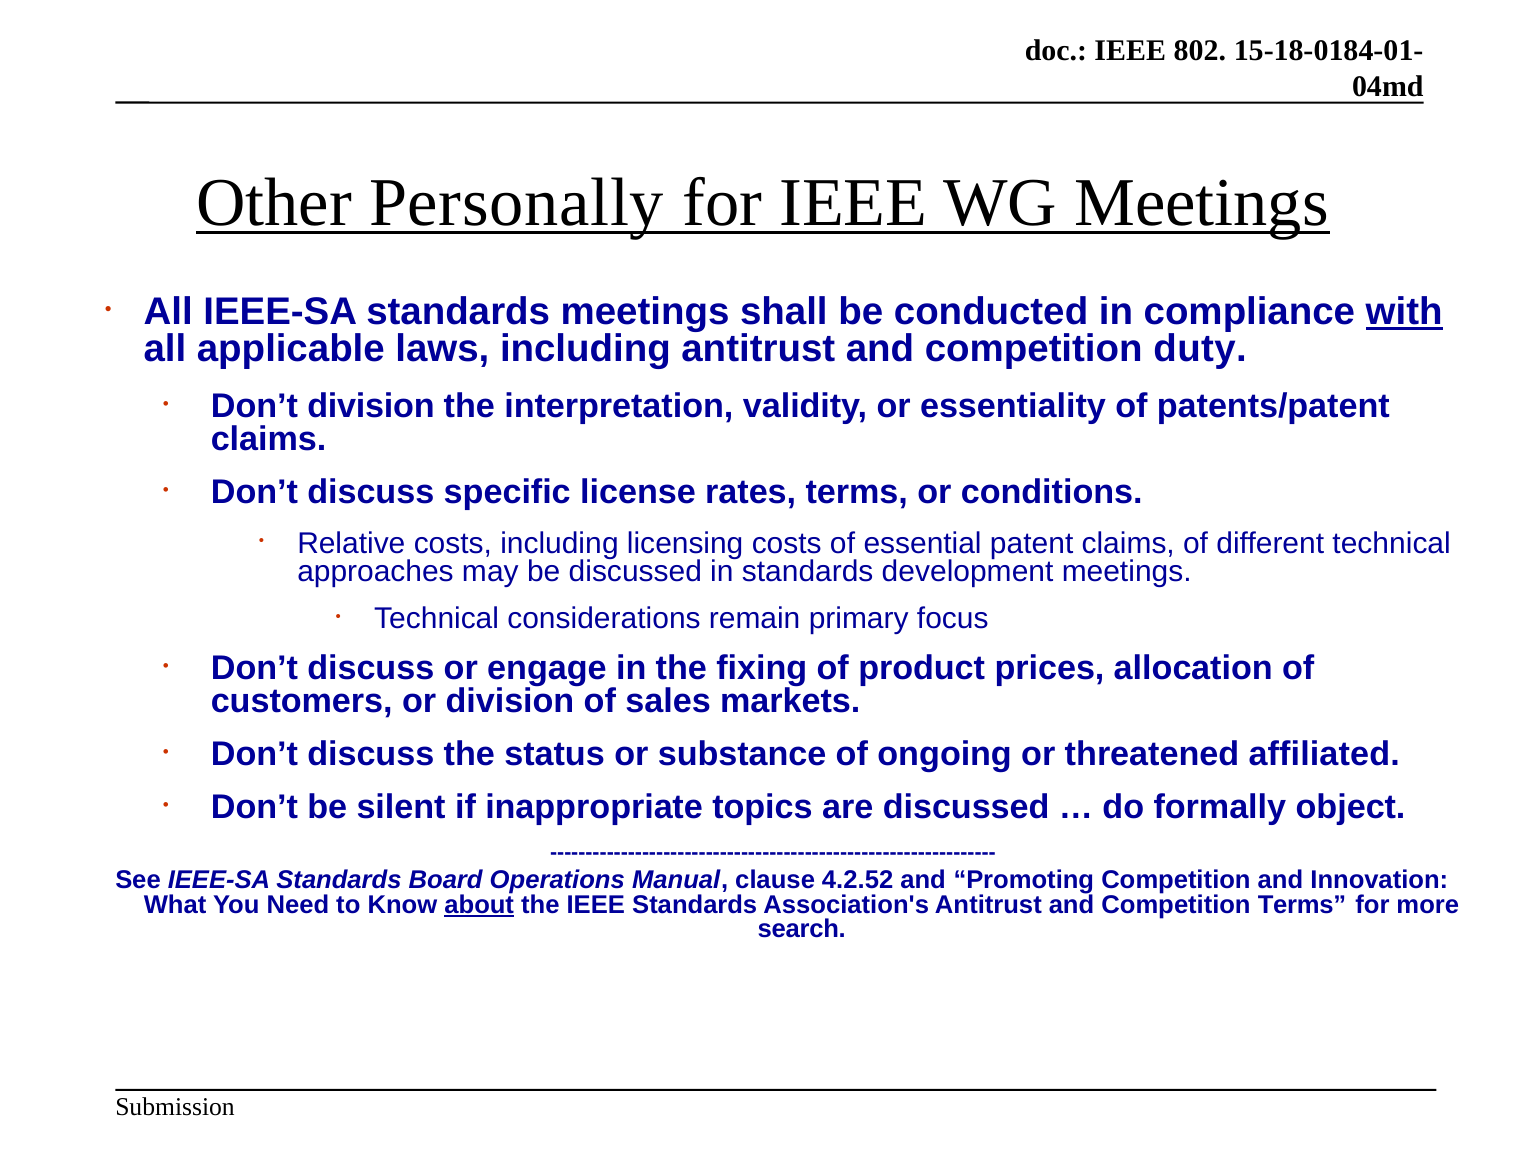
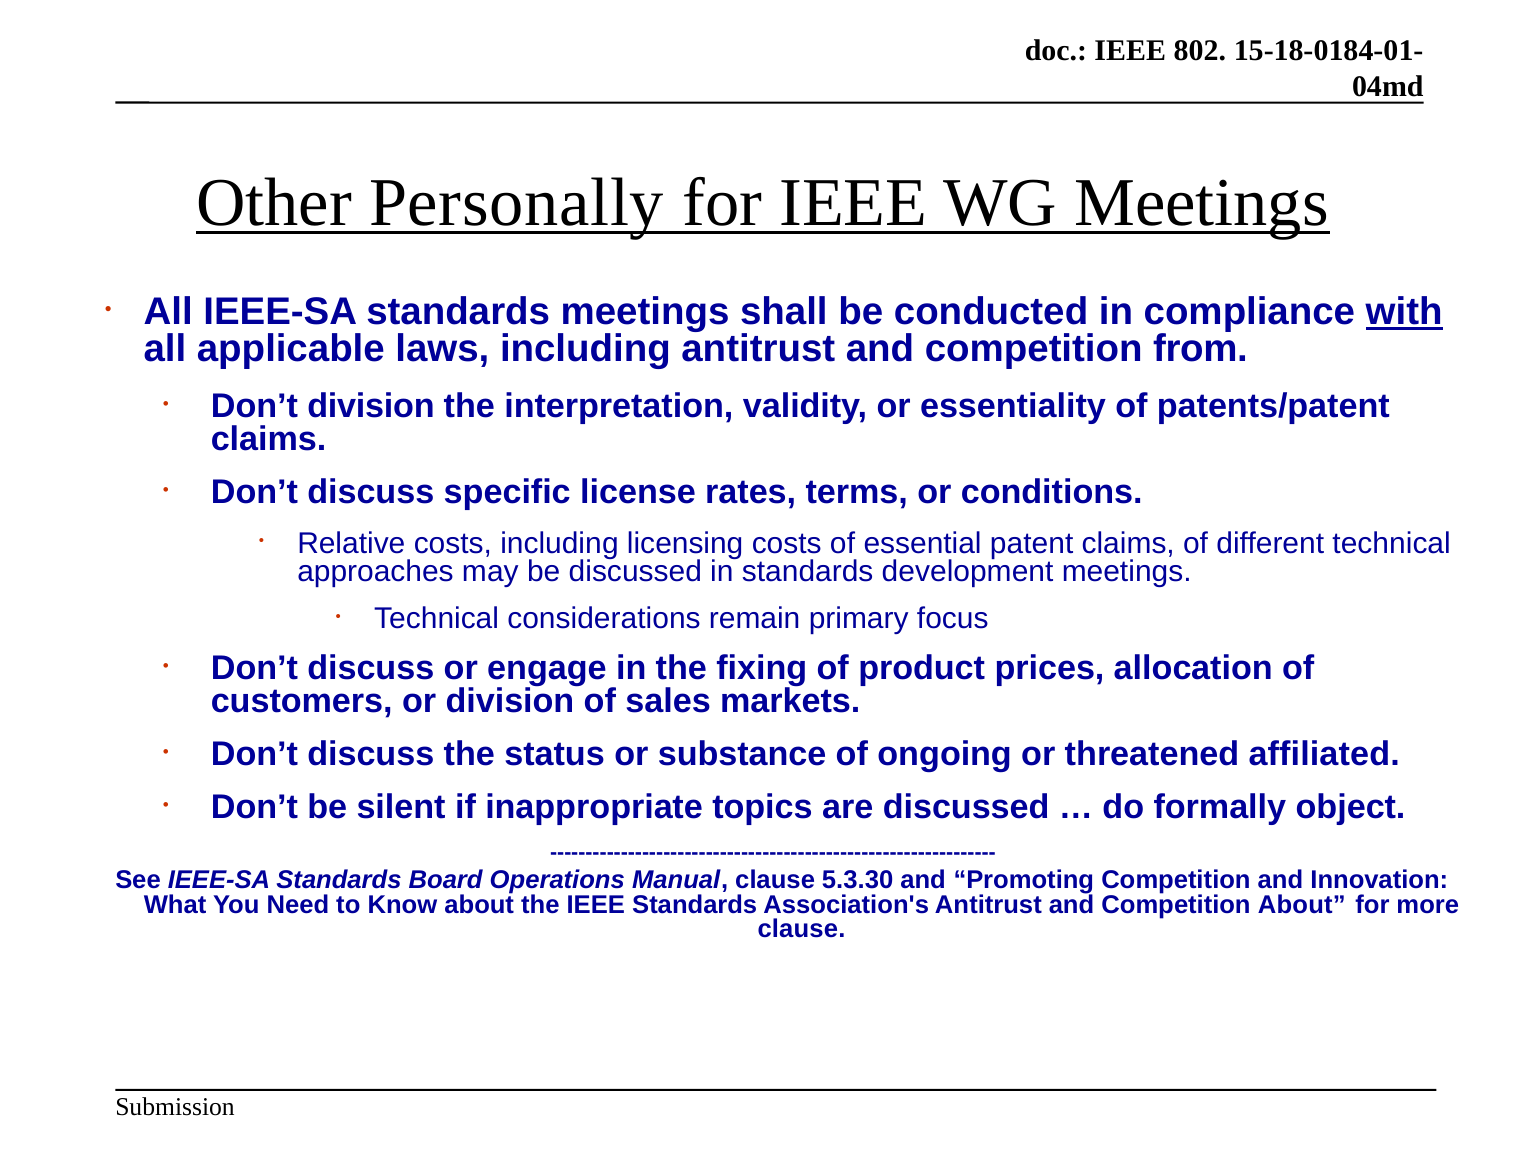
duty: duty -> from (1201, 349)
4.2.52: 4.2.52 -> 5.3.30 (858, 880)
about underline: present -> none (479, 905)
Competition Terms: Terms -> About (1302, 905)
search: search -> clause (801, 930)
